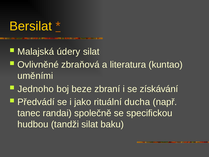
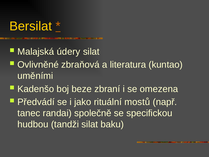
Jednoho: Jednoho -> Kadenšo (36, 89)
získávání: získávání -> omezena (159, 89)
ducha: ducha -> mostů (137, 102)
